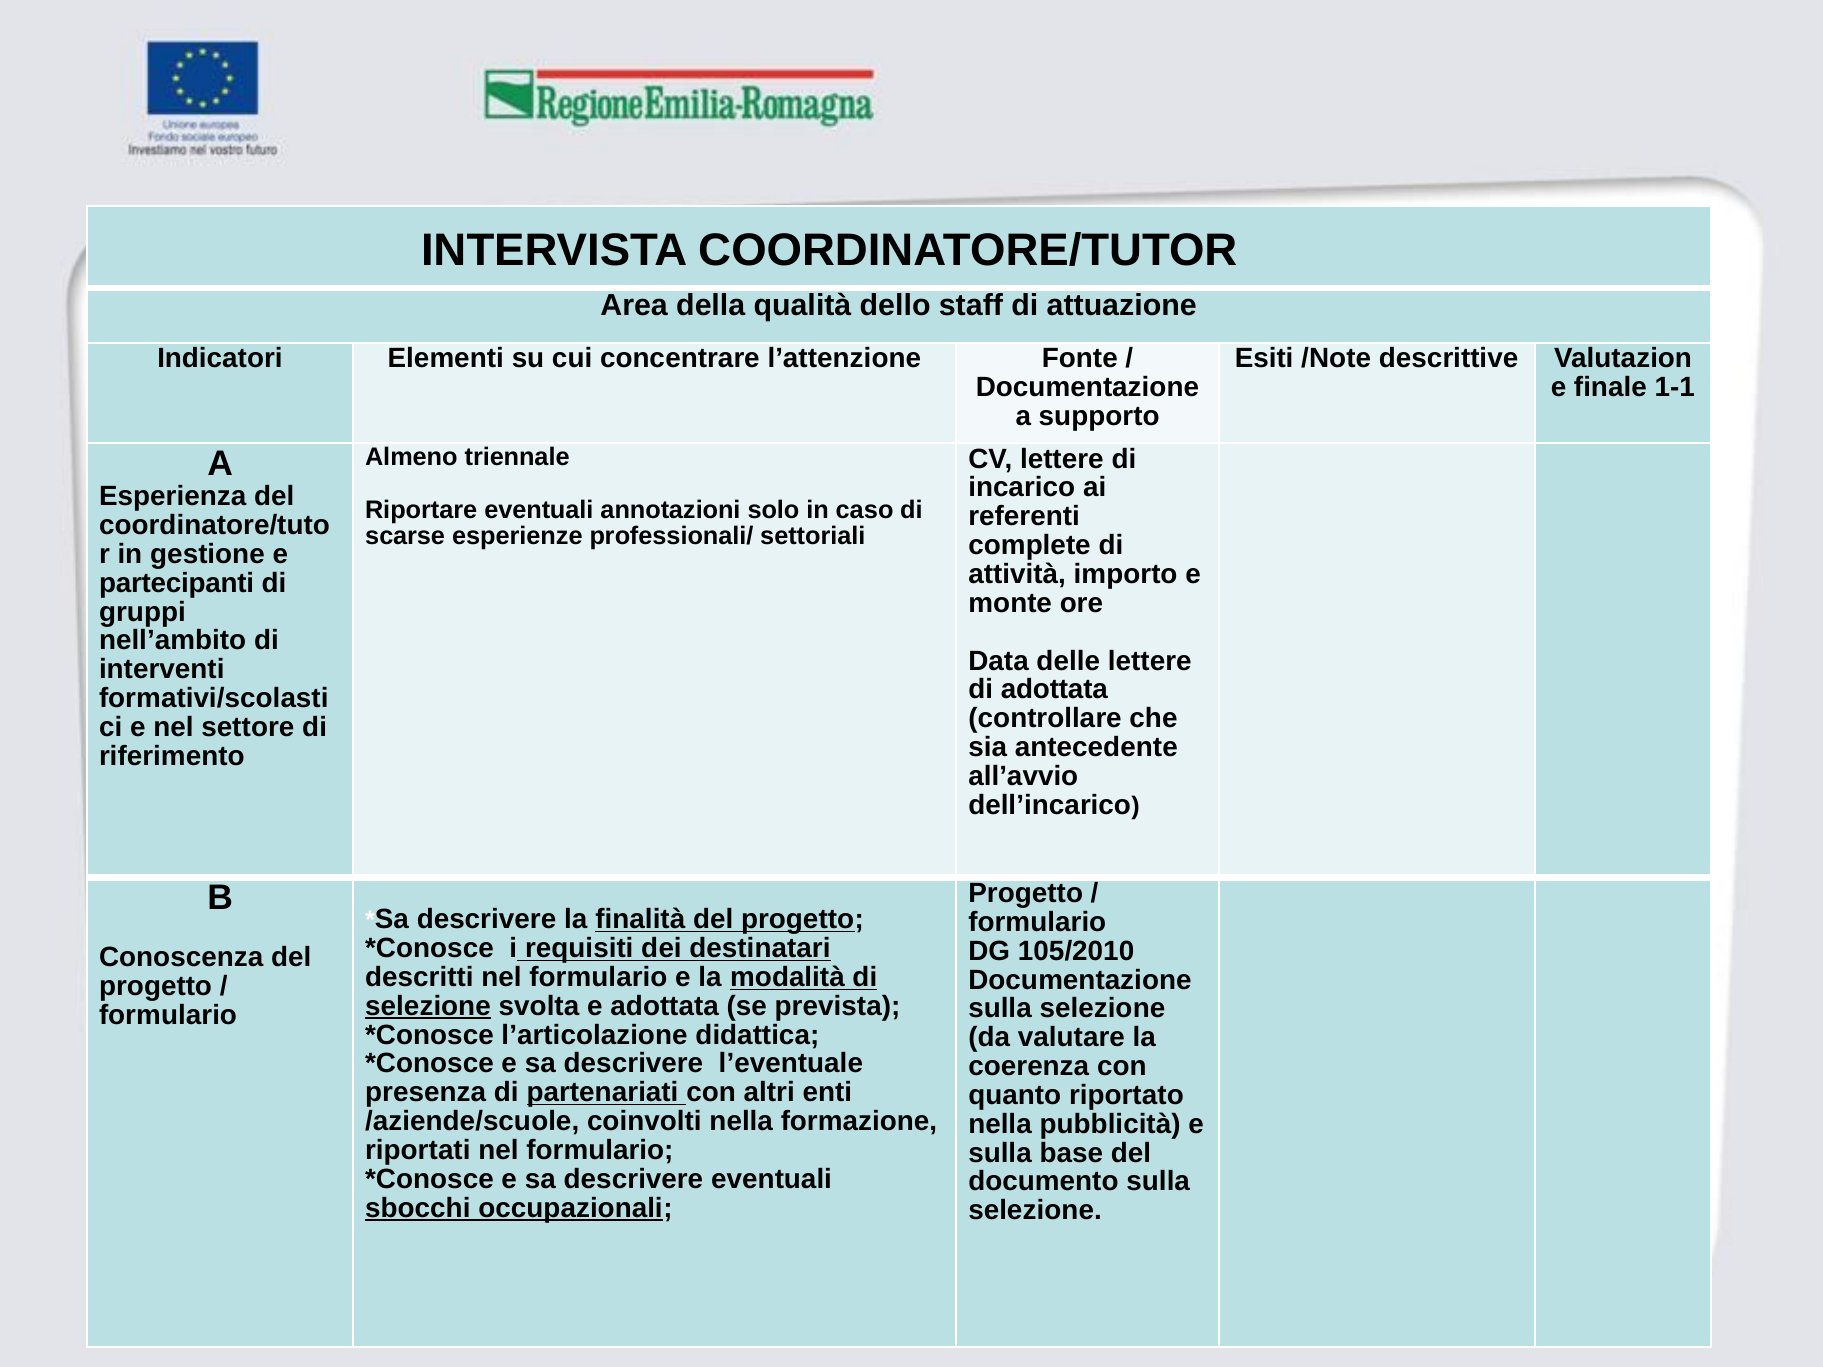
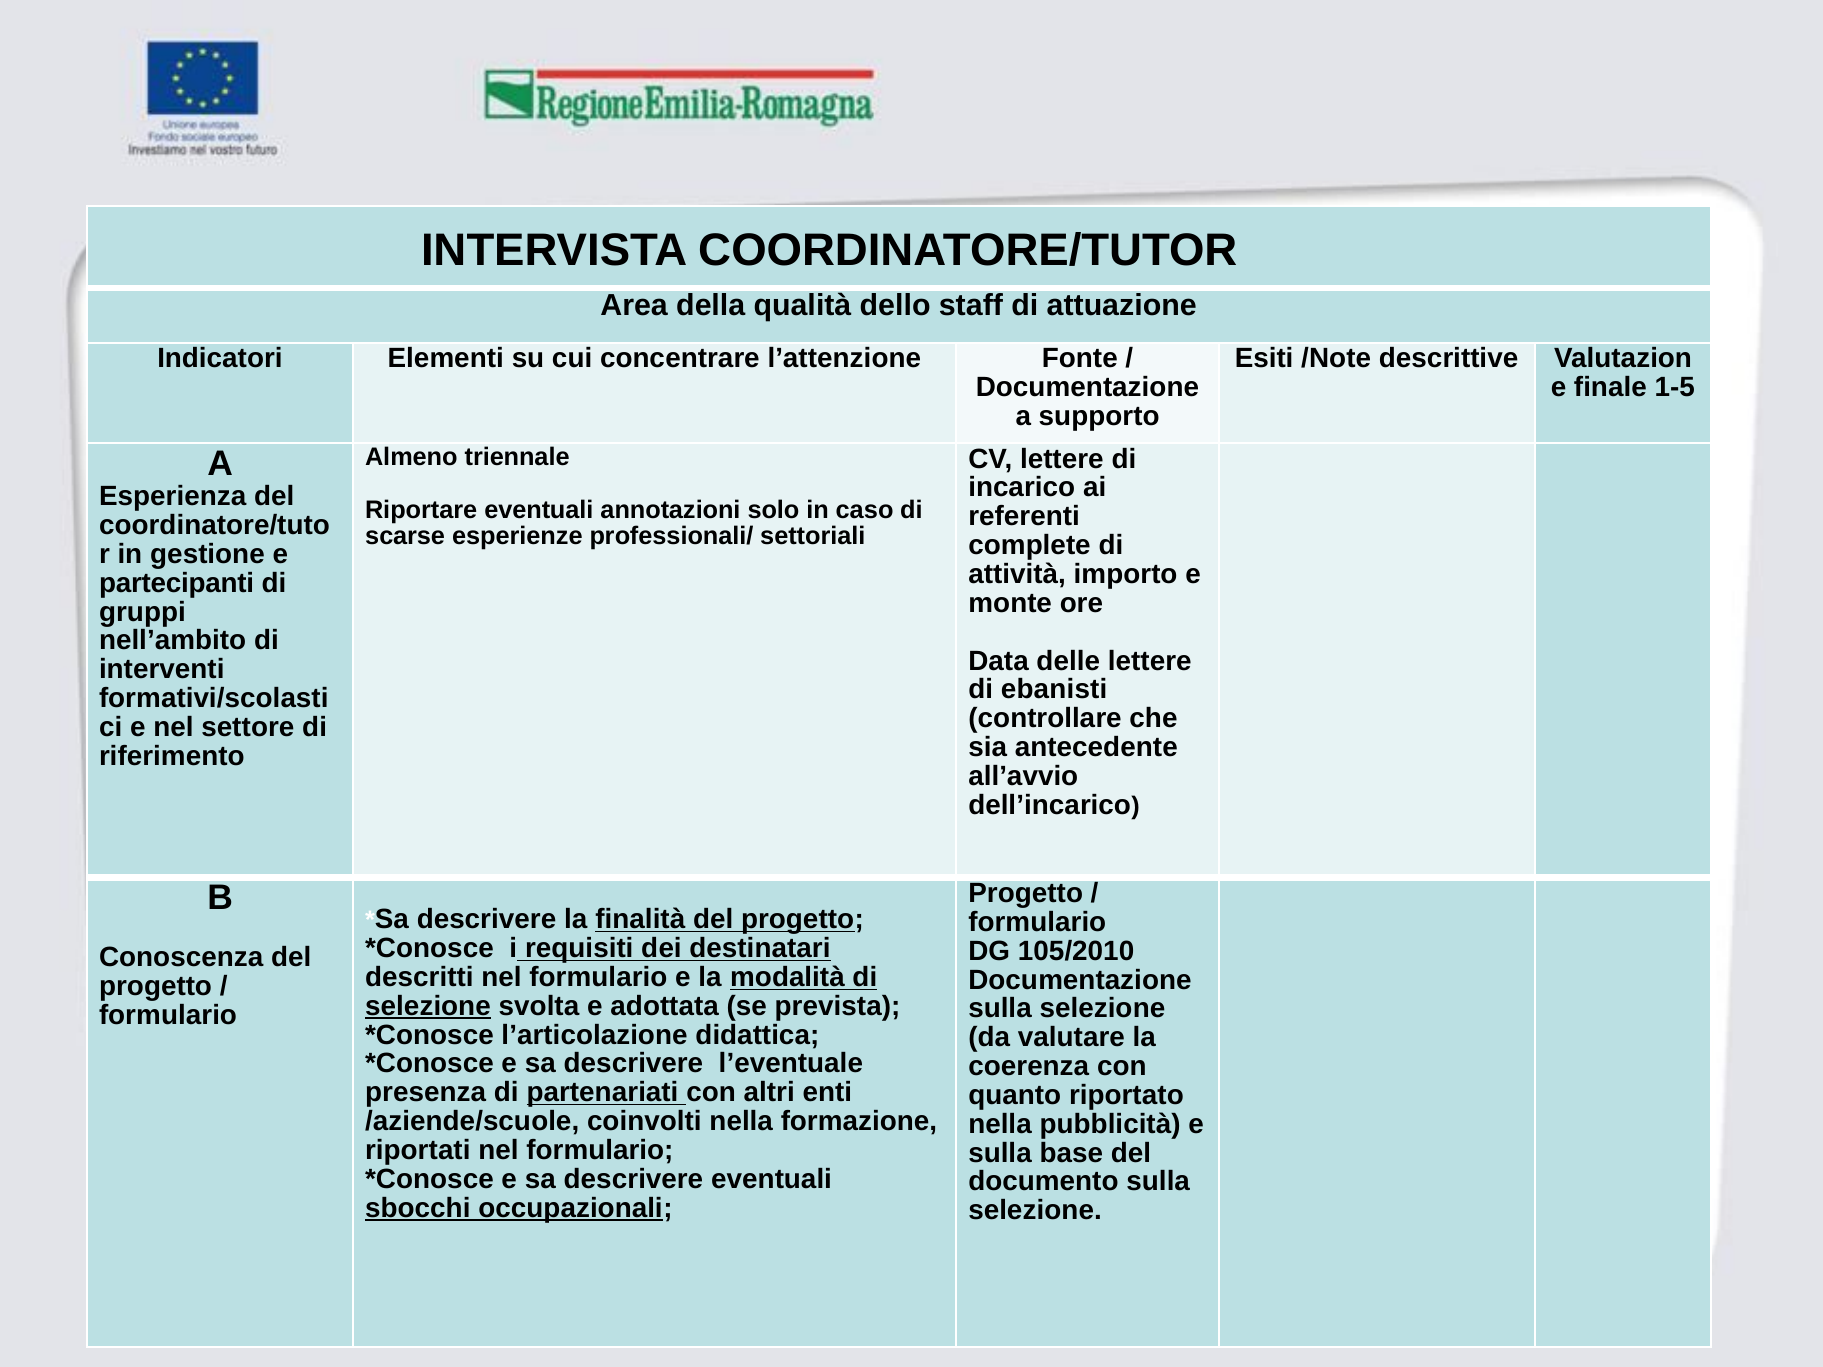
1-1: 1-1 -> 1-5 (1675, 388)
di adottata: adottata -> ebanisti (1054, 690)
